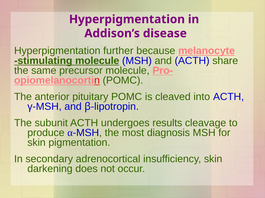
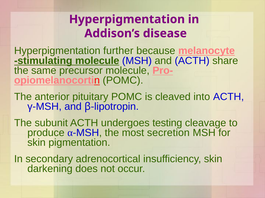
results: results -> testing (167, 123)
diagnosis: diagnosis -> secretion (168, 133)
